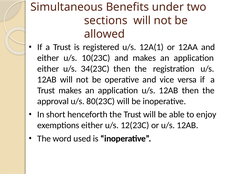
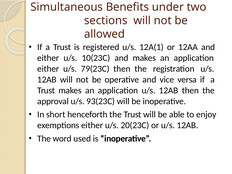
34(23C: 34(23C -> 79(23C (95, 69)
80(23C: 80(23C -> 93(23C (101, 101)
12(23C: 12(23C -> 20(23C (135, 125)
